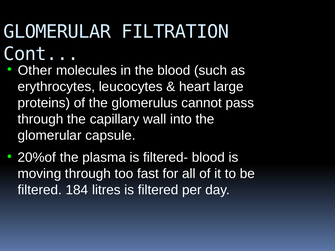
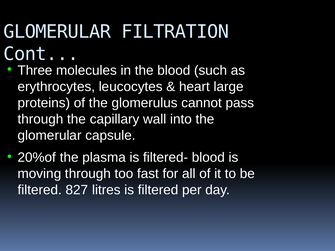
Other: Other -> Three (35, 71)
184: 184 -> 827 (77, 190)
